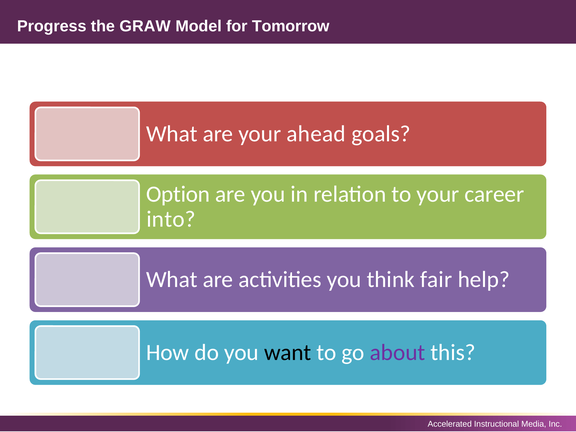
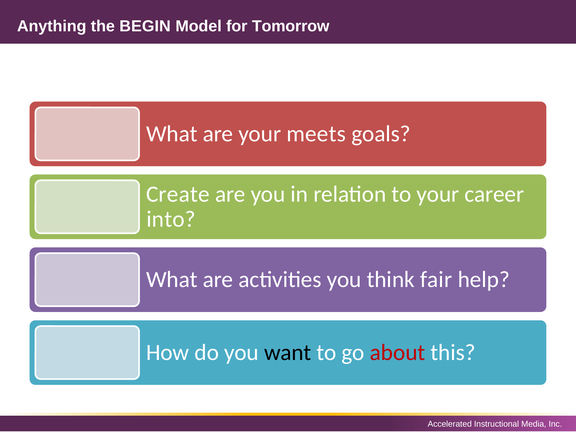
Progress: Progress -> Anything (52, 26)
GRAW: GRAW -> BEGIN (145, 26)
ahead: ahead -> meets (316, 134)
Option: Option -> Create (178, 194)
about colour: purple -> red (398, 352)
